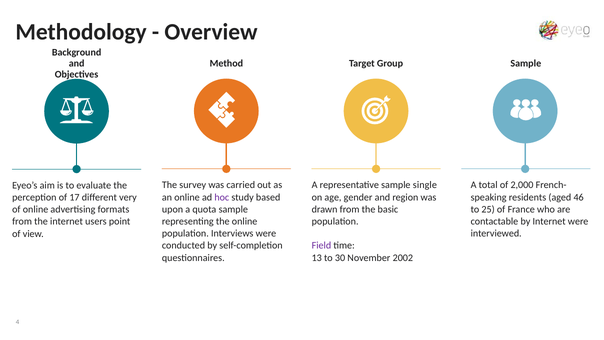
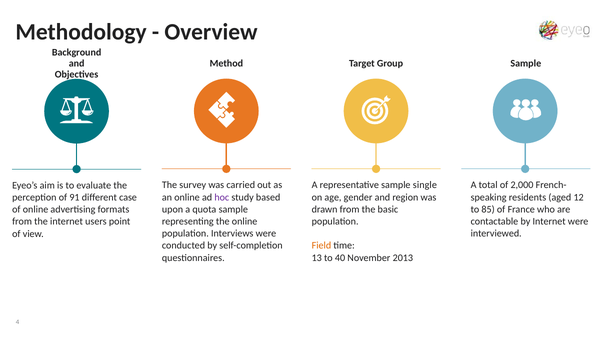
46: 46 -> 12 (579, 197)
17: 17 -> 91 (74, 197)
very: very -> case (128, 197)
25: 25 -> 85 (488, 209)
Field colour: purple -> orange (321, 245)
30: 30 -> 40 (340, 258)
2002: 2002 -> 2013 (403, 258)
